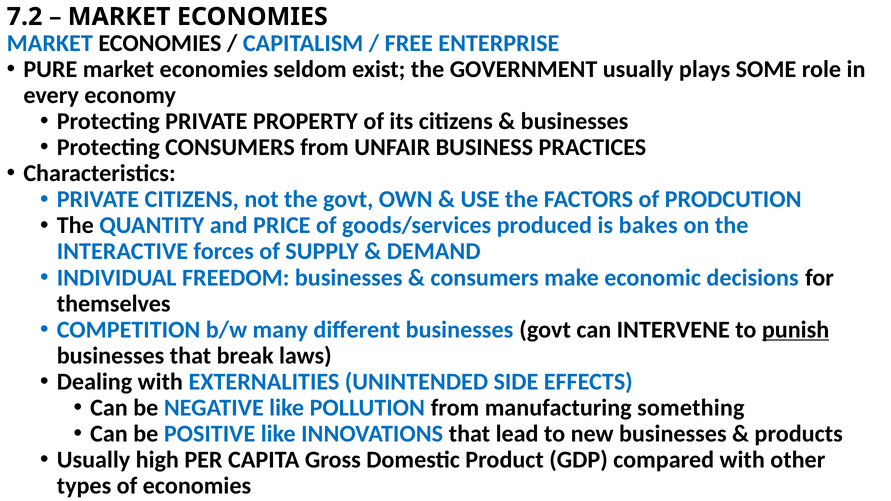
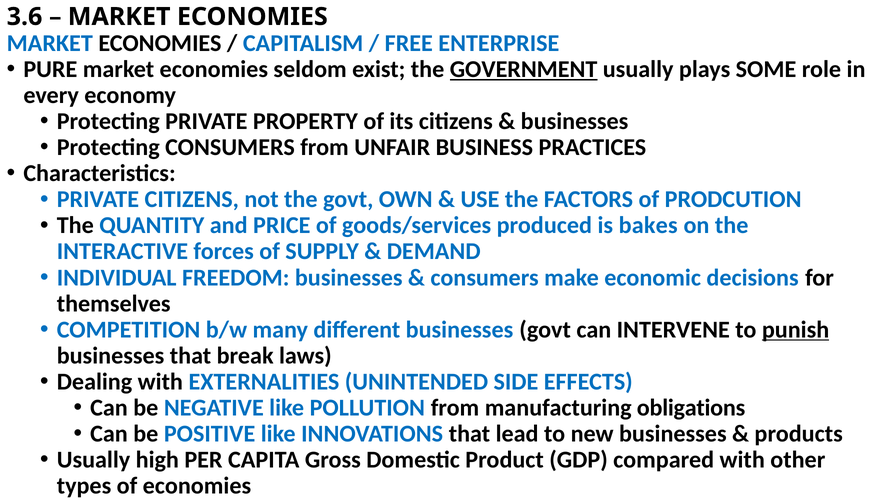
7.2: 7.2 -> 3.6 (25, 17)
GOVERNMENT underline: none -> present (524, 69)
something: something -> obligations (691, 408)
